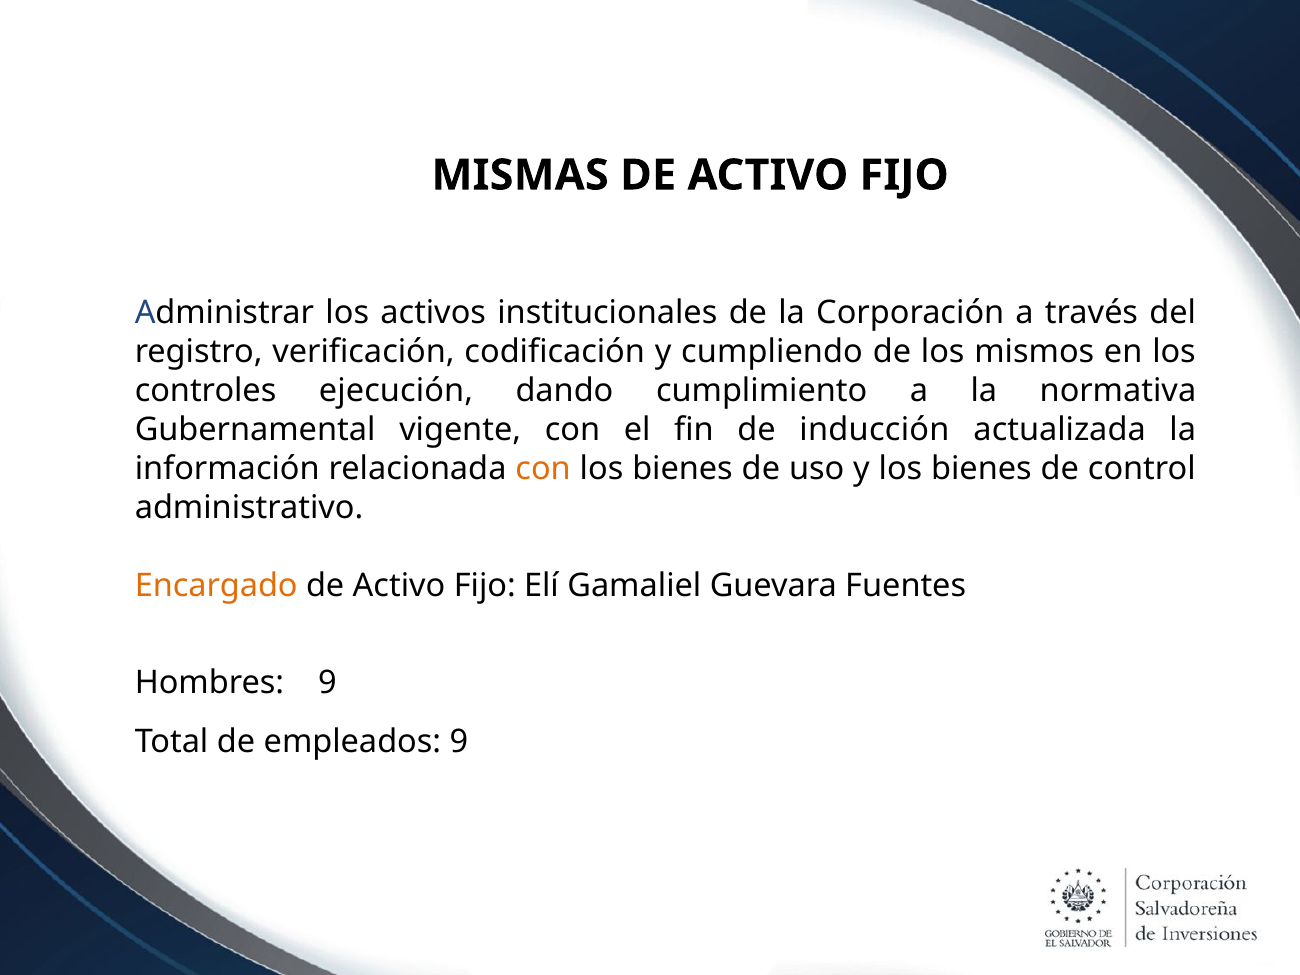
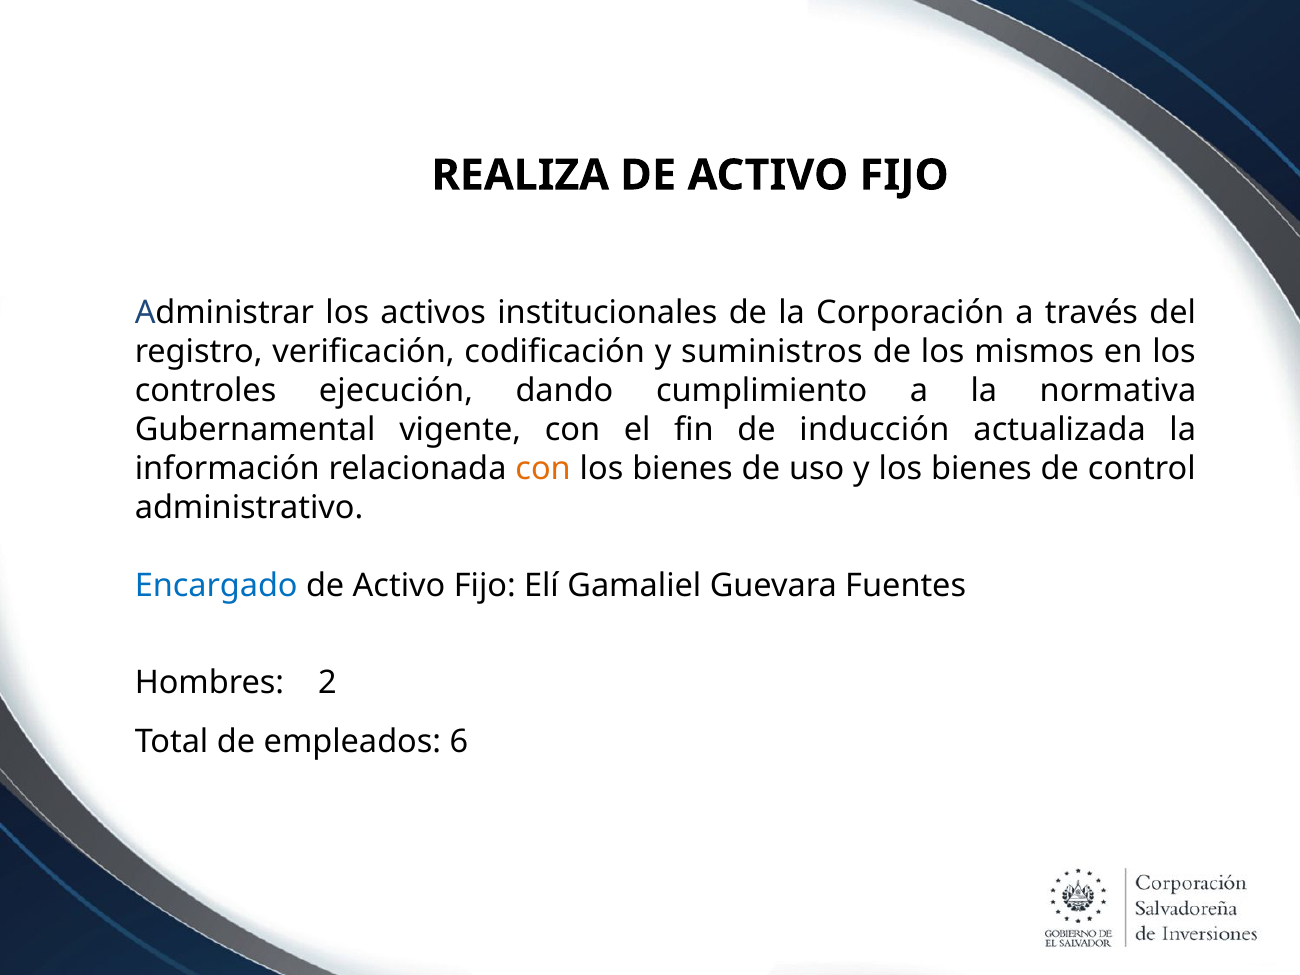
MISMAS: MISMAS -> REALIZA (520, 175)
cumpliendo: cumpliendo -> suministros (772, 352)
Encargado colour: orange -> blue (216, 586)
Hombres 9: 9 -> 2 (327, 683)
empleados 9: 9 -> 6 (459, 742)
